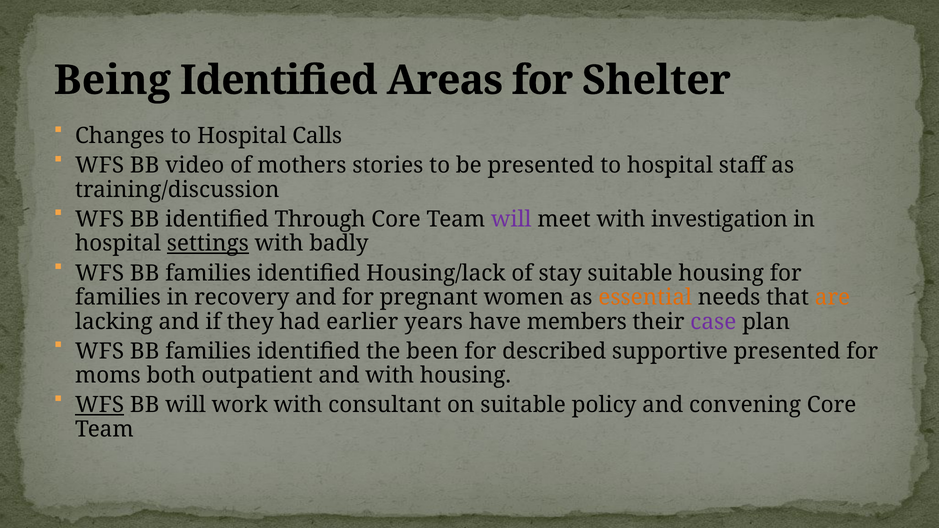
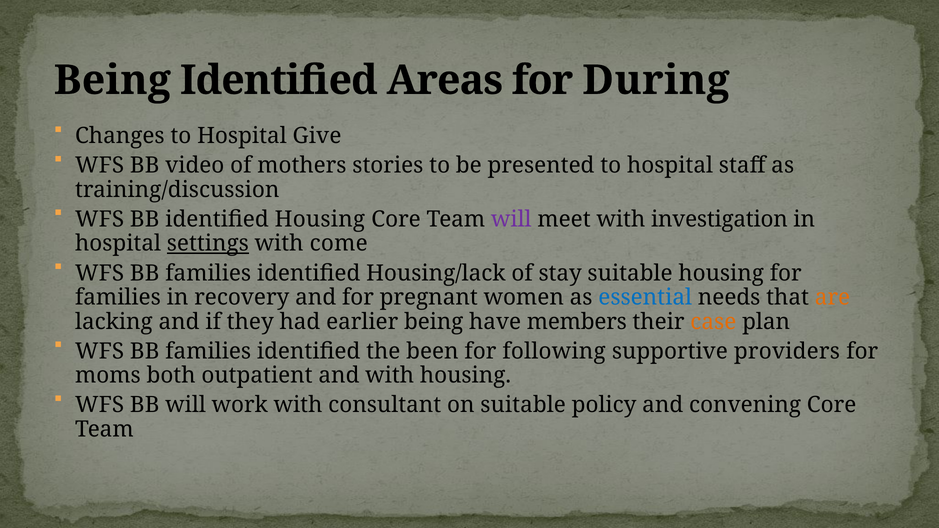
Shelter: Shelter -> During (656, 80)
Calls: Calls -> Give (317, 136)
identified Through: Through -> Housing (320, 219)
badly: badly -> come (339, 244)
essential colour: orange -> blue (645, 297)
earlier years: years -> being (434, 322)
case colour: purple -> orange (713, 322)
described: described -> following (554, 351)
supportive presented: presented -> providers (787, 351)
WFS underline: present -> none (100, 405)
